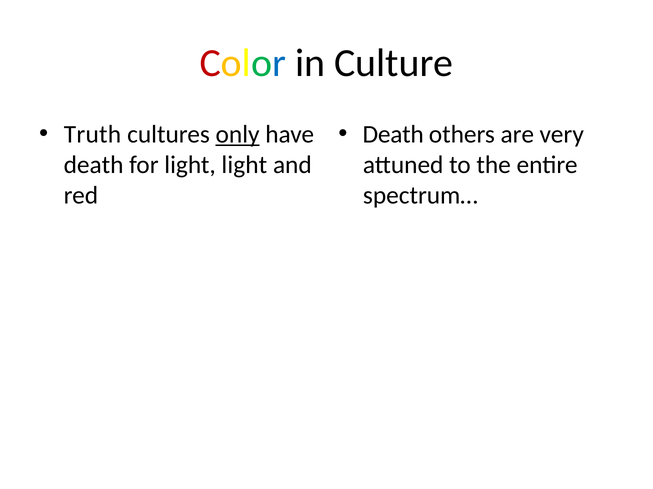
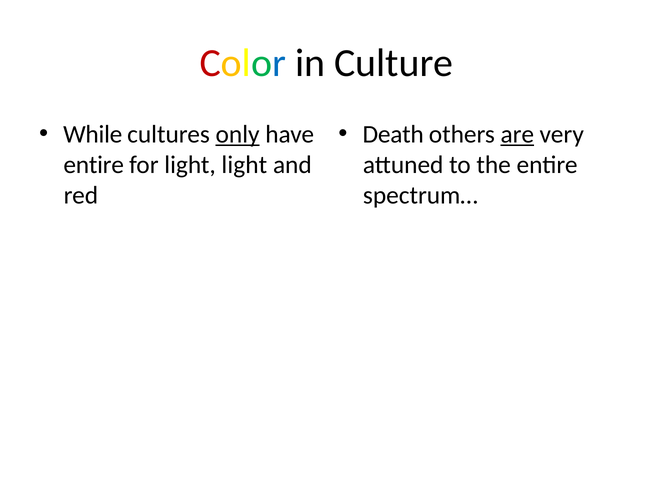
Truth: Truth -> While (93, 135)
are underline: none -> present (517, 135)
death: death -> entire (94, 165)
